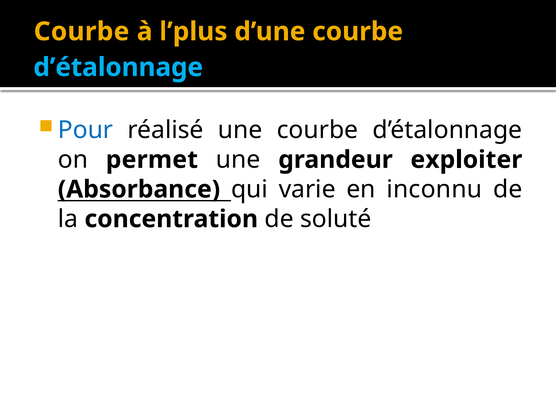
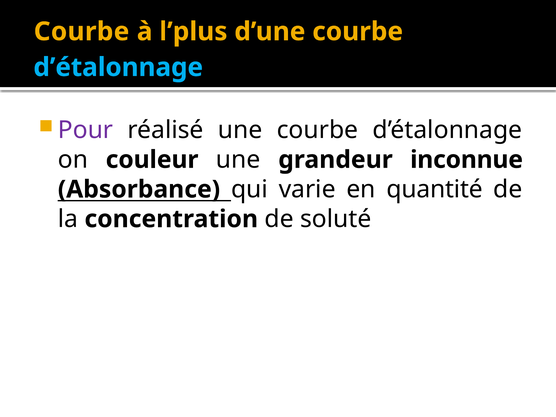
Pour colour: blue -> purple (86, 130)
permet: permet -> couleur (152, 160)
exploiter: exploiter -> inconnue (467, 160)
inconnu: inconnu -> quantité (435, 189)
